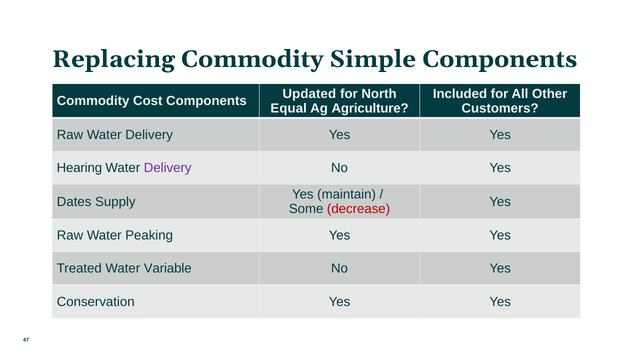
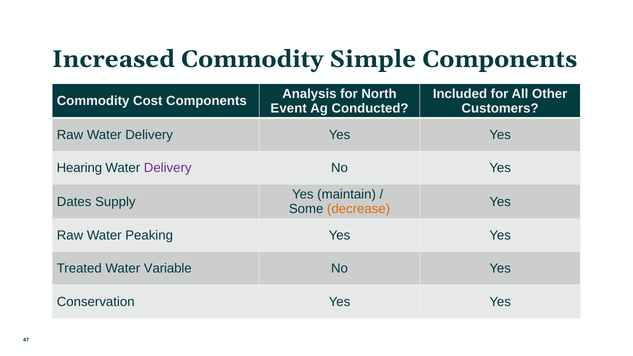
Replacing: Replacing -> Increased (114, 59)
Updated: Updated -> Analysis (309, 94)
Equal: Equal -> Event (289, 108)
Agriculture: Agriculture -> Conducted (370, 108)
decrease colour: red -> orange (359, 209)
